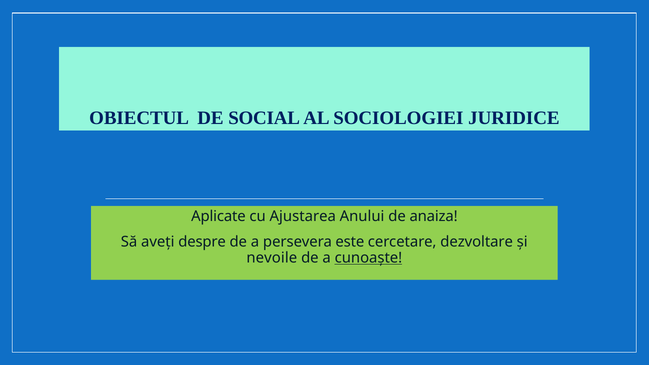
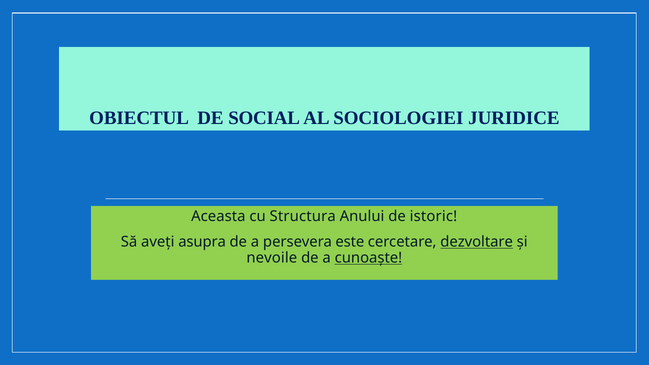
Aplicate: Aplicate -> Aceasta (218, 216)
Ajustarea: Ajustarea -> Structura (303, 216)
anaiza: anaiza -> istoric (433, 216)
despre: despre -> asupra (202, 242)
dezvoltare underline: none -> present (477, 242)
